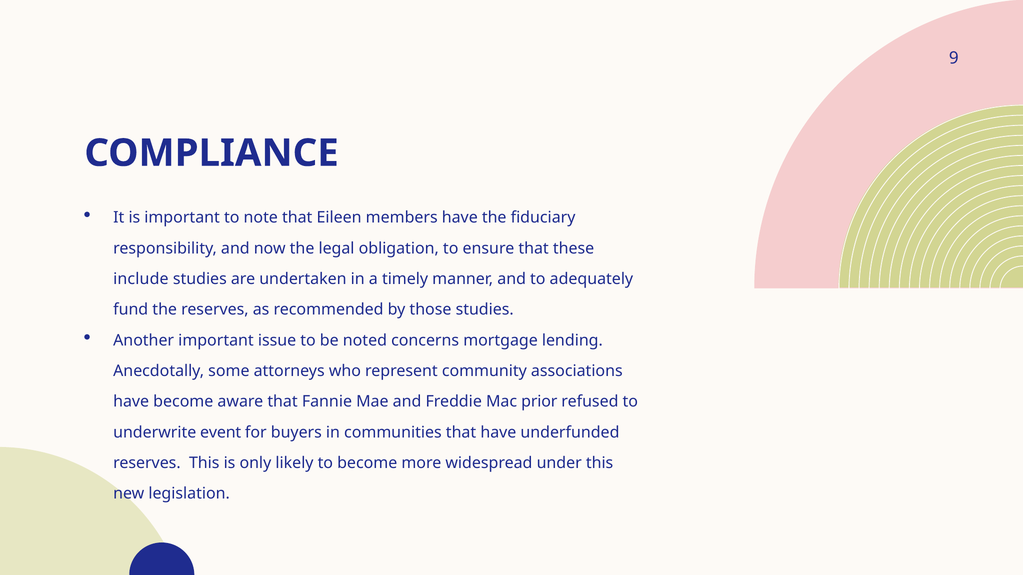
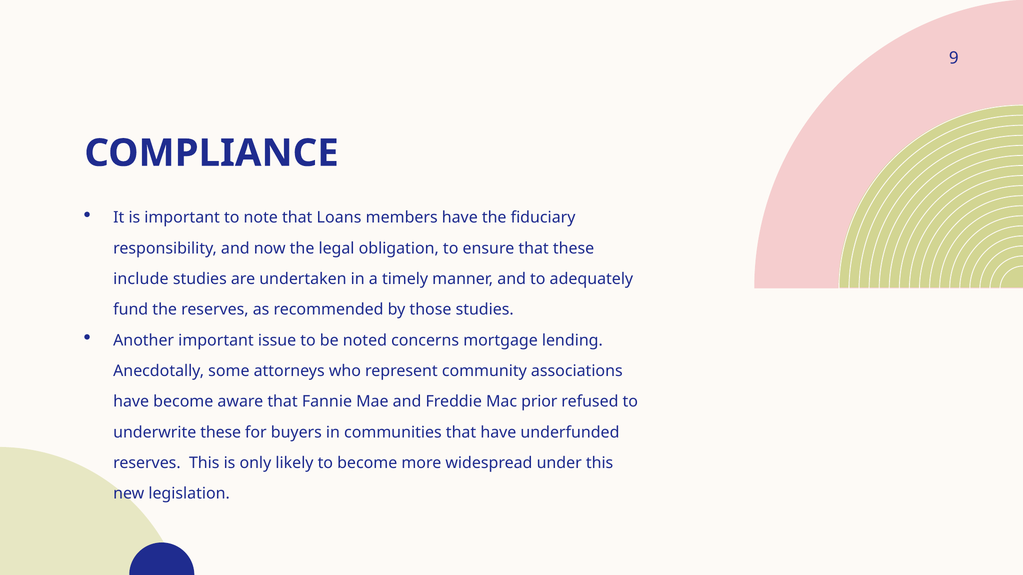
Eileen: Eileen -> Loans (339, 218)
underwrite event: event -> these (221, 433)
